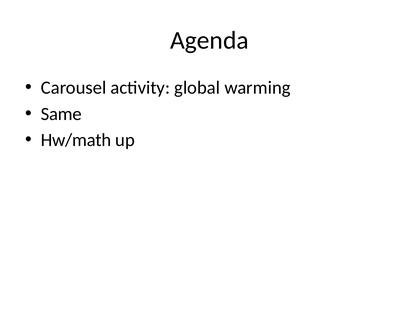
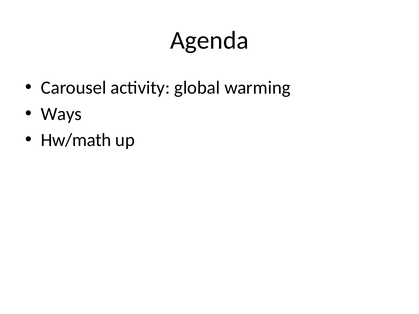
Same: Same -> Ways (61, 114)
